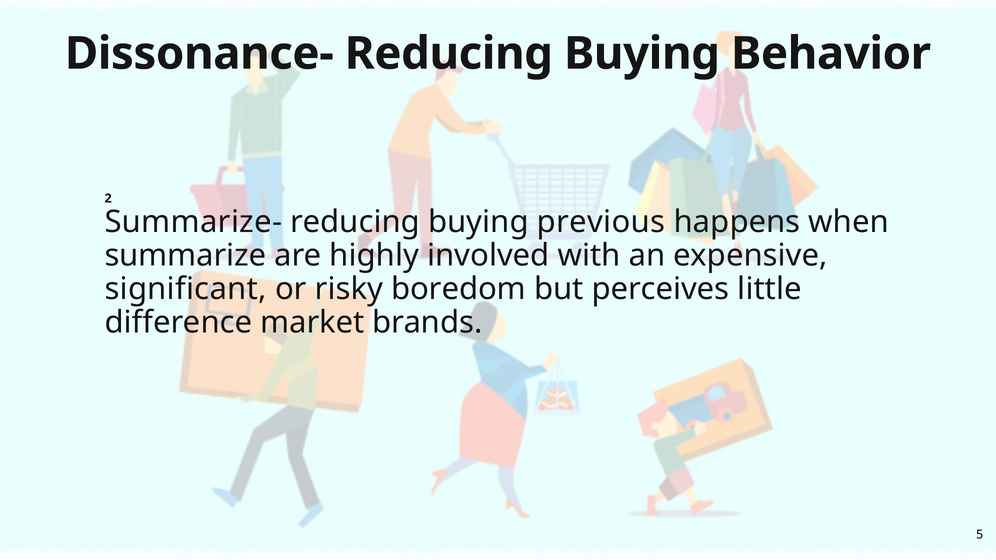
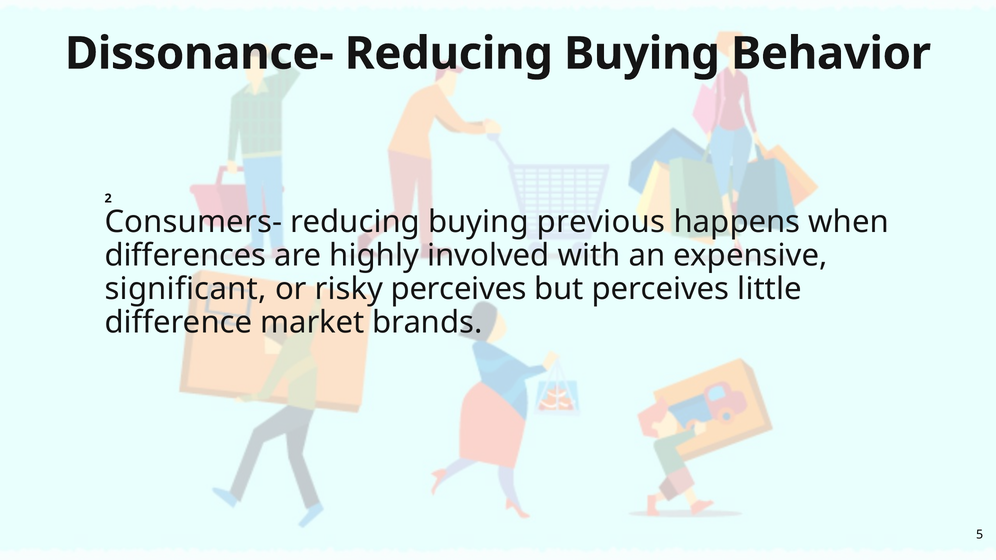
Summarize-: Summarize- -> Consumers- (193, 222)
summarize: summarize -> differences (185, 255)
risky boredom: boredom -> perceives (459, 289)
